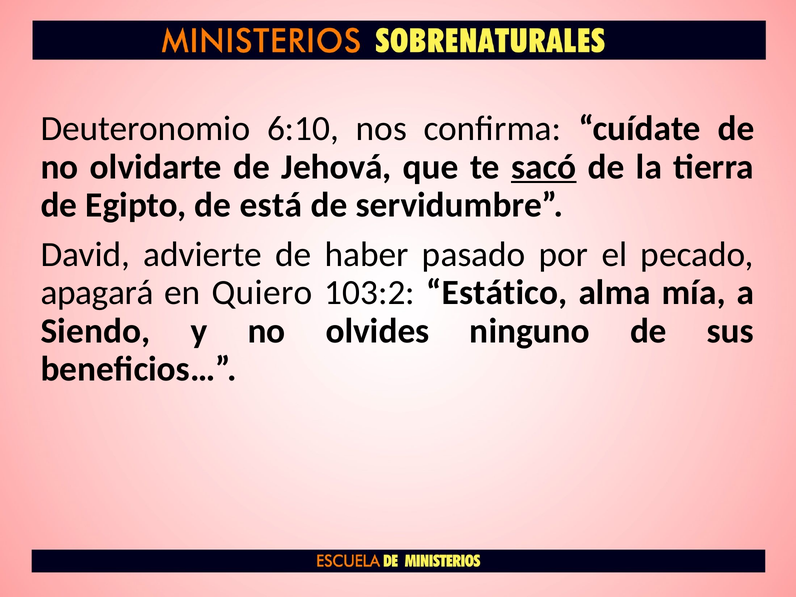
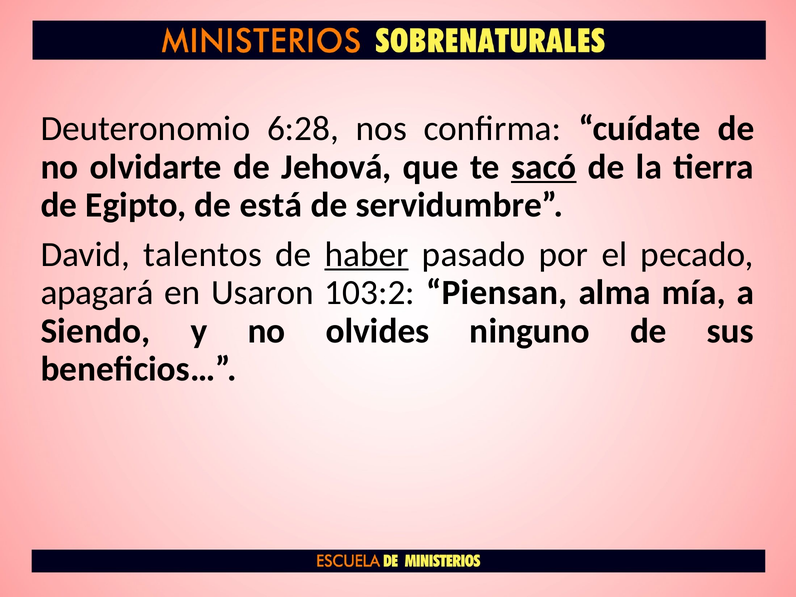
6:10: 6:10 -> 6:28 (303, 129)
advierte: advierte -> talentos (203, 254)
haber underline: none -> present (367, 254)
Quiero: Quiero -> Usaron (262, 293)
Estático: Estático -> Piensan (497, 293)
